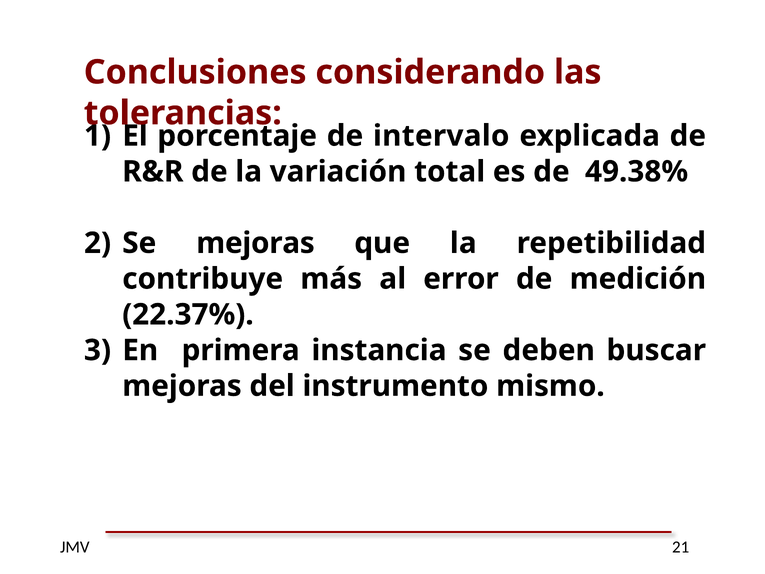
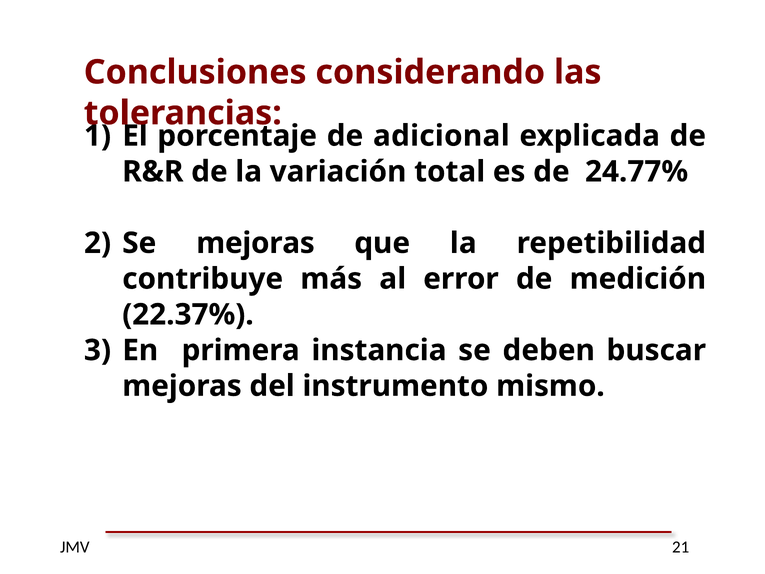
intervalo: intervalo -> adicional (441, 136)
49.38%: 49.38% -> 24.77% (637, 172)
